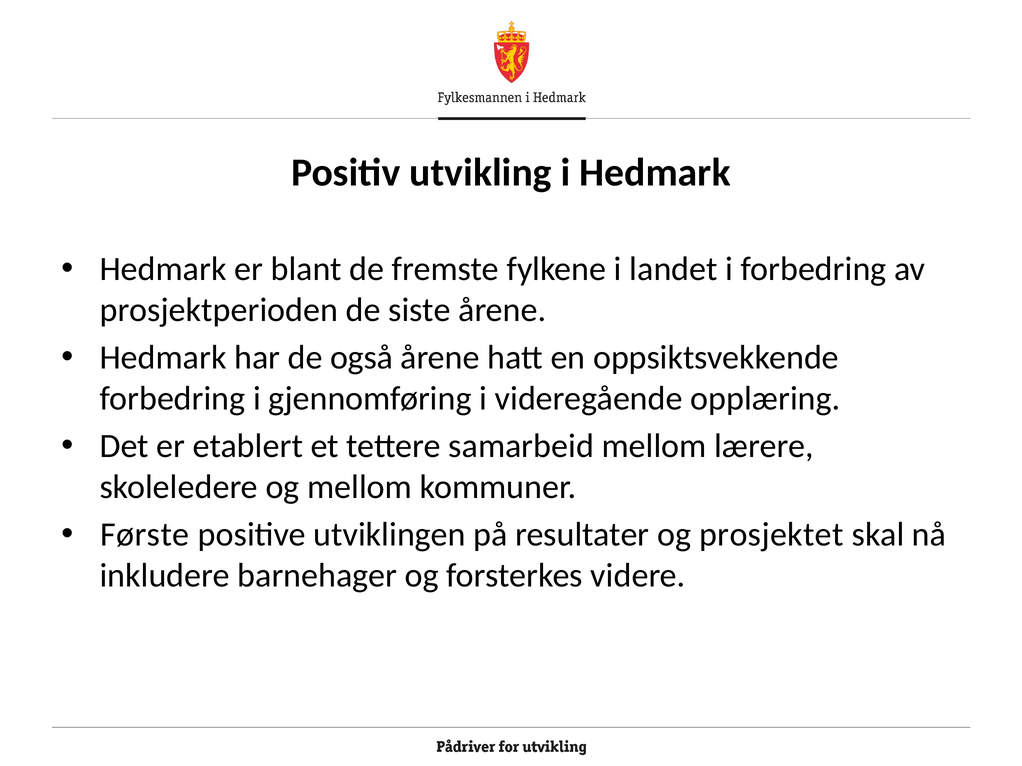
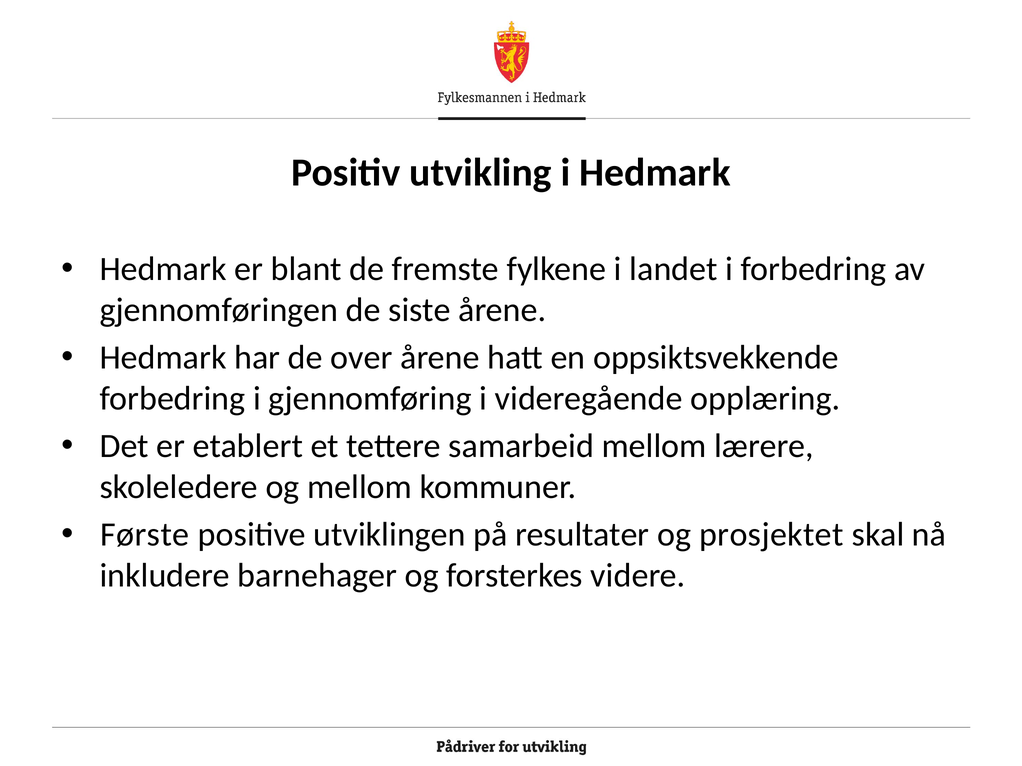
prosjektperioden: prosjektperioden -> gjennomføringen (219, 310)
også: også -> over (362, 358)
